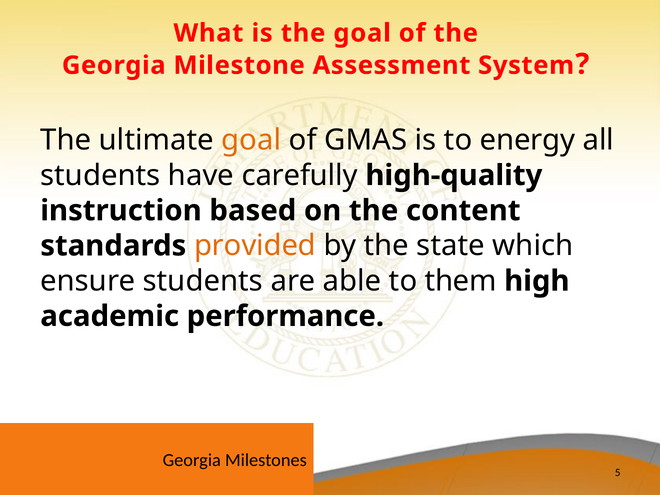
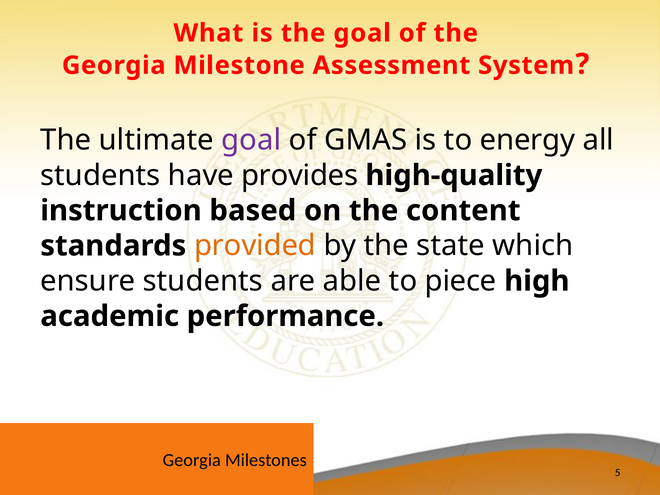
goal colour: orange -> purple (251, 140)
carefully: carefully -> provides (300, 175)
them: them -> piece (461, 281)
